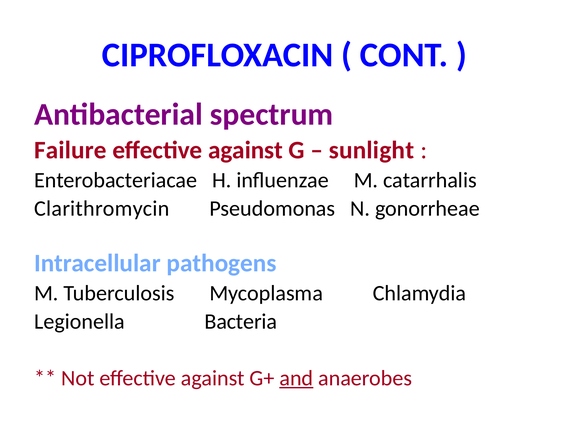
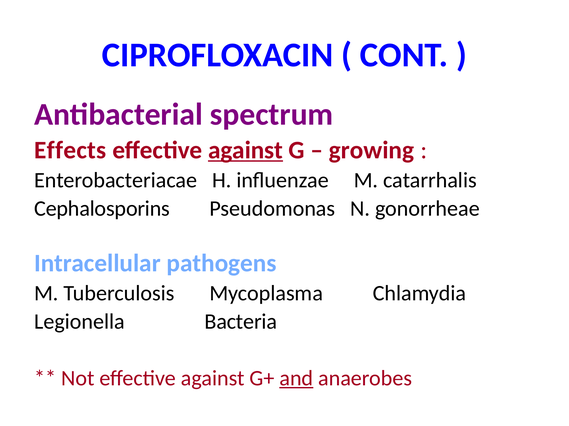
Failure: Failure -> Effects (70, 150)
against underline: none -> present (246, 150)
sunlight: sunlight -> growing (372, 150)
Clarithromycin: Clarithromycin -> Cephalosporins (102, 209)
